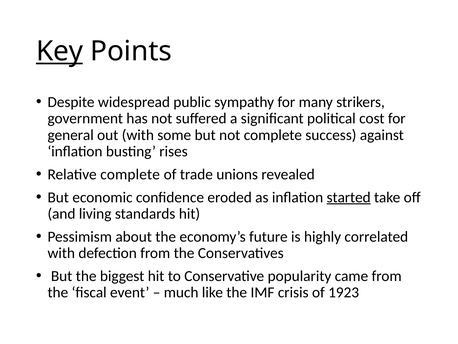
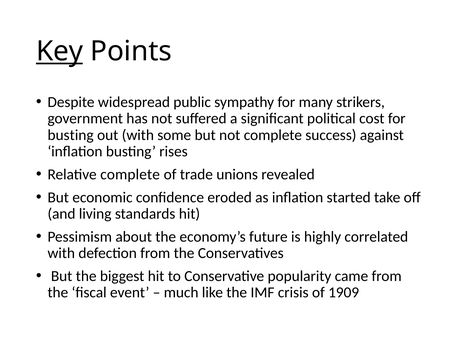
general: general -> busting (71, 135)
started underline: present -> none (349, 197)
1923: 1923 -> 1909 (344, 292)
